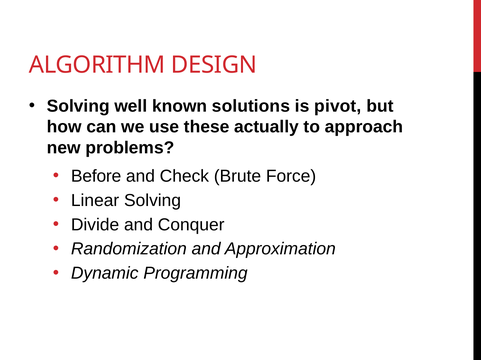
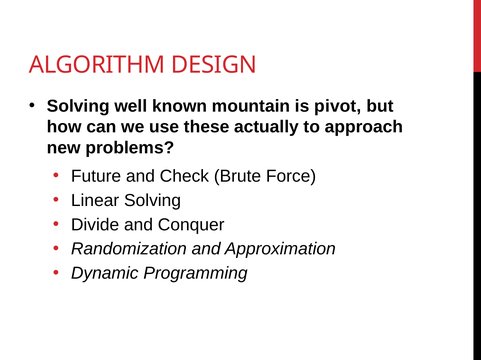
solutions: solutions -> mountain (251, 106)
Before: Before -> Future (96, 176)
